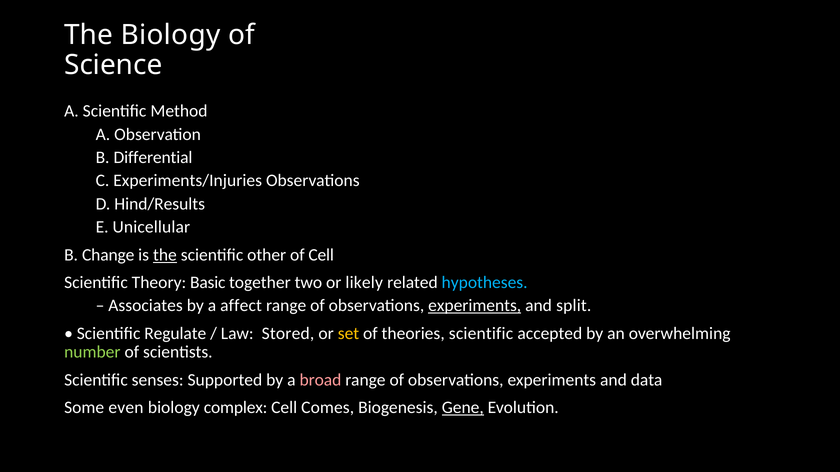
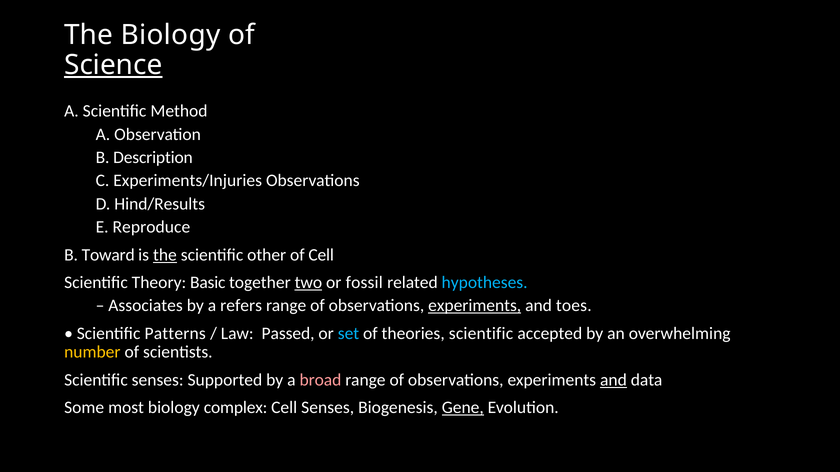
Science underline: none -> present (113, 65)
Differential: Differential -> Description (153, 158)
Unicellular: Unicellular -> Reproduce (151, 227)
Change: Change -> Toward (108, 255)
two underline: none -> present (308, 283)
likely: likely -> fossil (364, 283)
affect: affect -> refers (241, 306)
split: split -> toes (574, 306)
Regulate: Regulate -> Patterns (175, 334)
Stored: Stored -> Passed (288, 334)
set colour: yellow -> light blue (348, 334)
number colour: light green -> yellow (92, 353)
and underline: none -> present (613, 380)
even: even -> most (126, 408)
Cell Comes: Comes -> Senses (328, 408)
